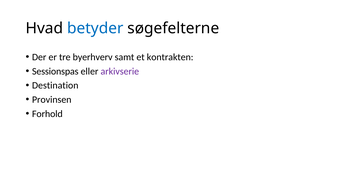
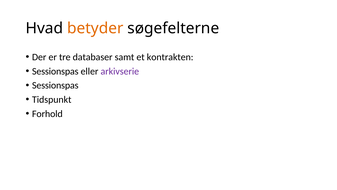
betyder colour: blue -> orange (95, 28)
byerhverv: byerhverv -> databaser (93, 57)
Destination: Destination -> Sessionspas (55, 85)
Provinsen: Provinsen -> Tidspunkt (52, 99)
